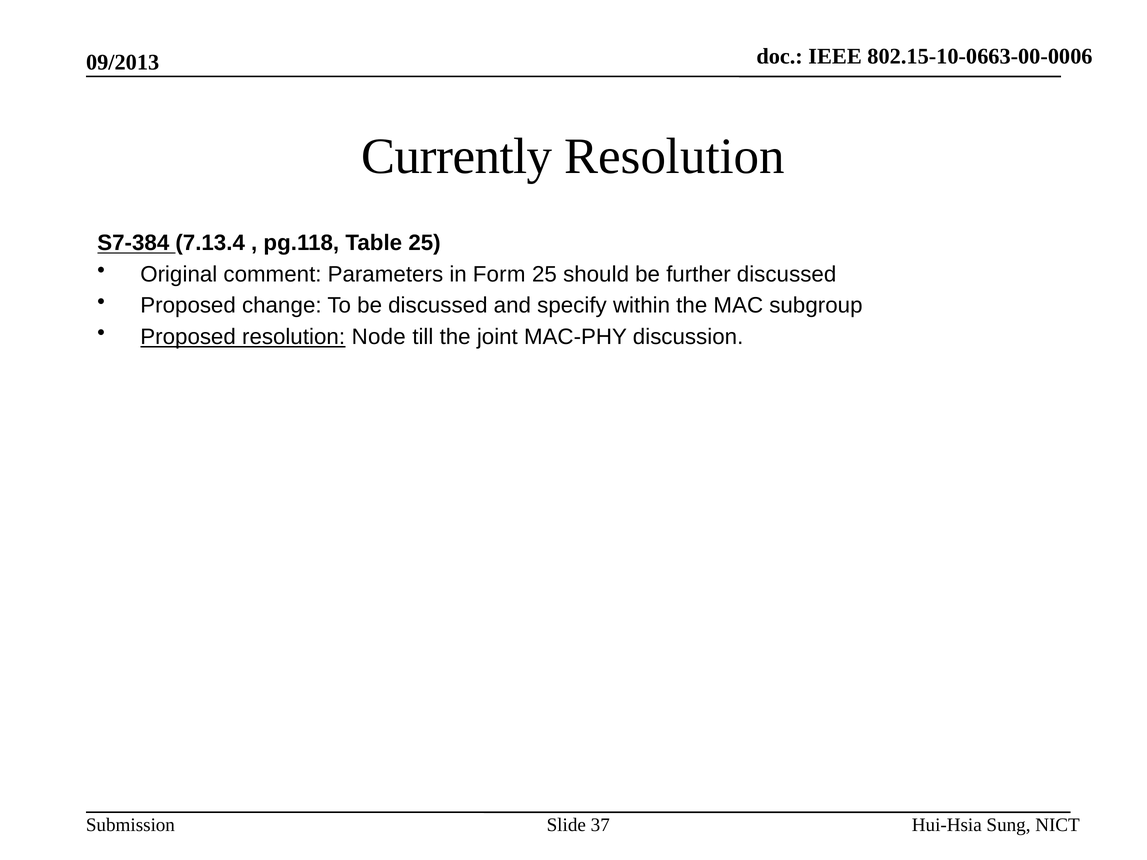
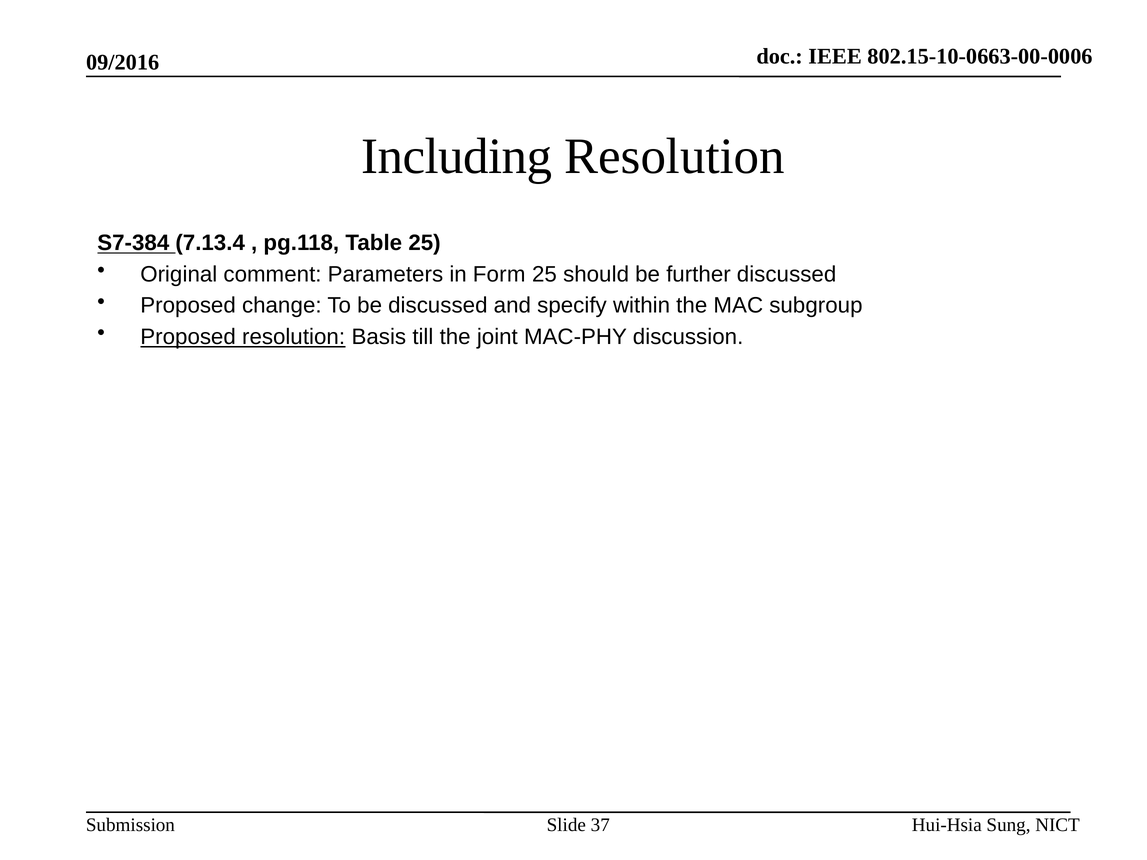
09/2013: 09/2013 -> 09/2016 (123, 63)
Currently: Currently -> Including (457, 156)
Node: Node -> Basis (379, 337)
